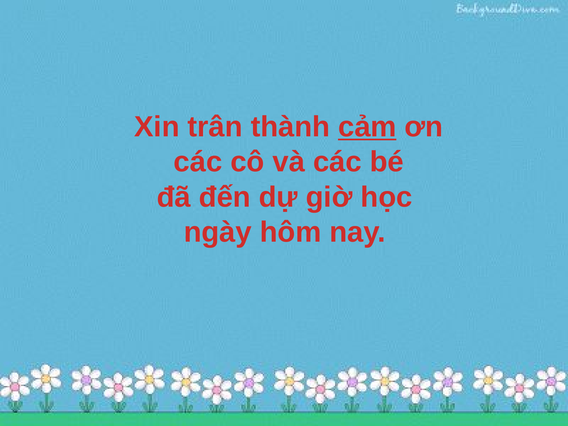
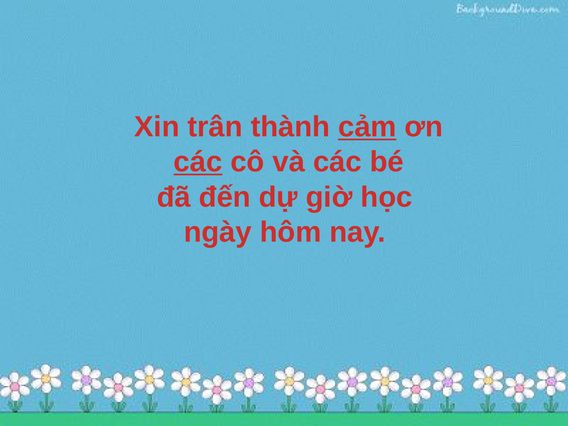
các underline: none -> present (198, 162)
